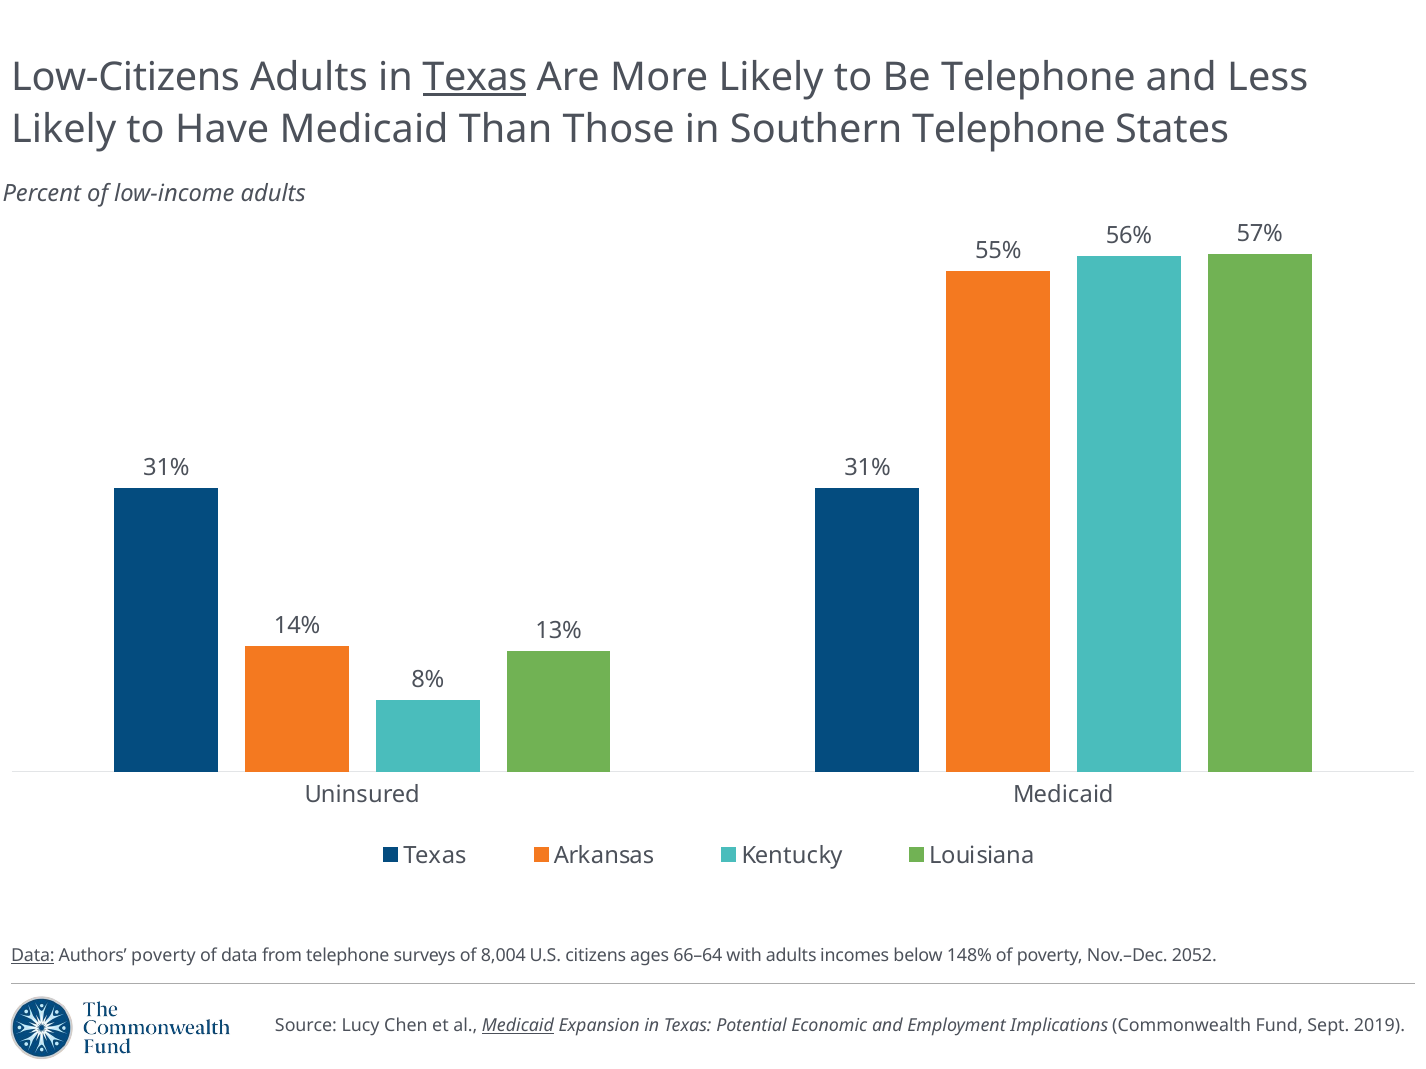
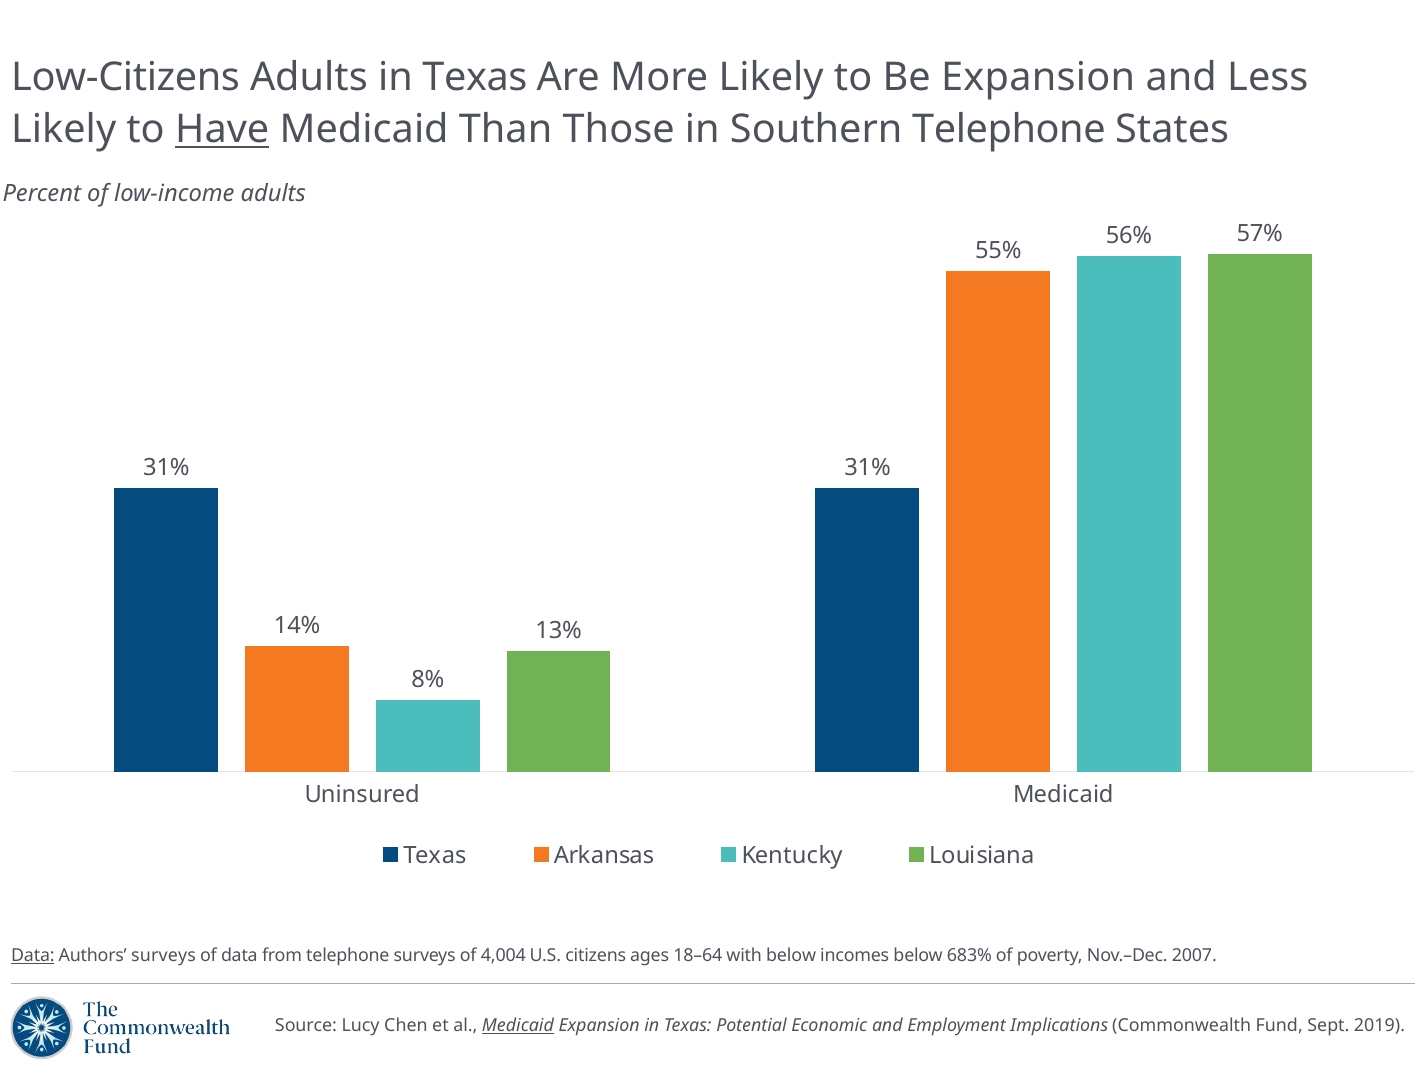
Texas underline: present -> none (475, 78)
Be Telephone: Telephone -> Expansion (1038, 78)
Have underline: none -> present (222, 130)
Authors poverty: poverty -> surveys (163, 956)
8,004: 8,004 -> 4,004 (503, 956)
66–64: 66–64 -> 18–64 (698, 956)
with adults: adults -> below (791, 956)
148%: 148% -> 683% (969, 956)
2052: 2052 -> 2007 (1194, 956)
